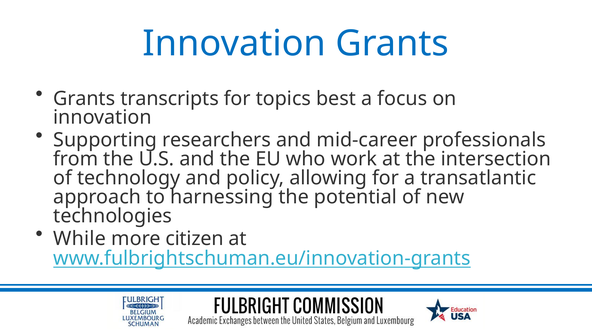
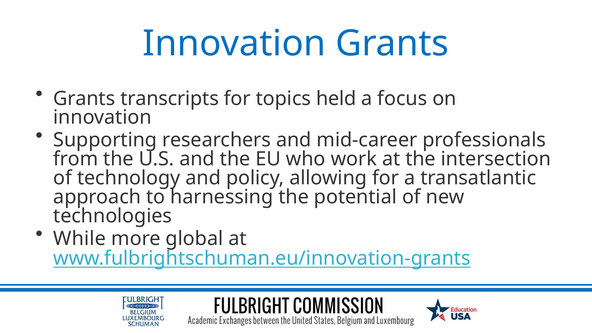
best: best -> held (336, 99)
citizen: citizen -> global (194, 239)
